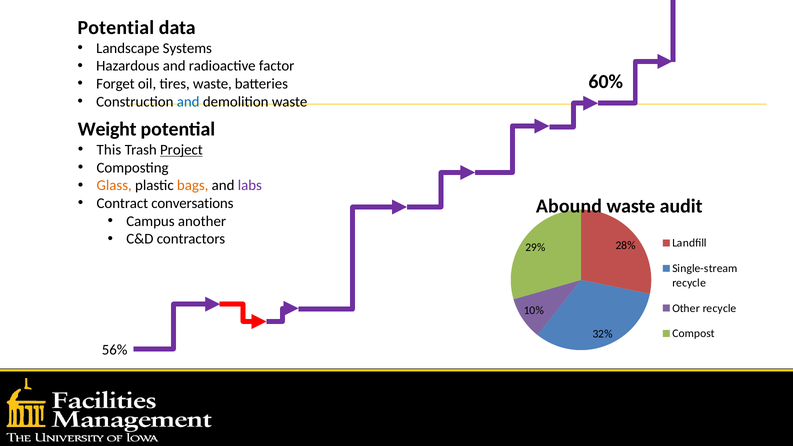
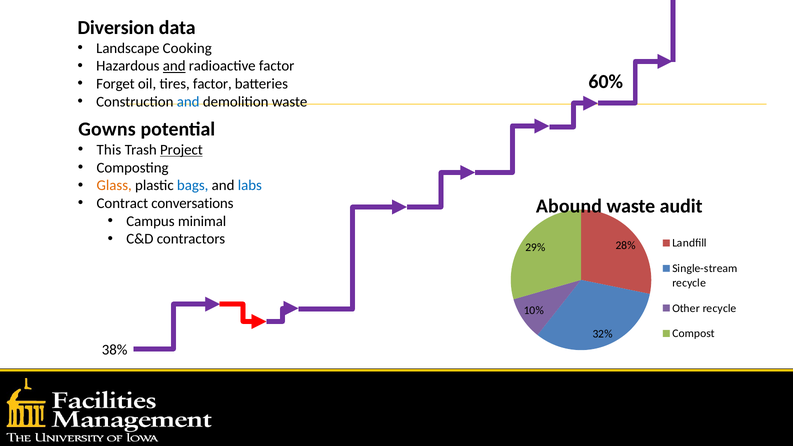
Potential: Potential -> Diversion (116, 28)
Systems: Systems -> Cooking (187, 48)
and underline: none -> present (174, 66)
tires waste: waste -> factor (212, 84)
Weight: Weight -> Gowns (107, 129)
bags colour: orange -> blue (193, 186)
labs colour: purple -> blue (250, 186)
another: another -> minimal (202, 221)
56%: 56% -> 38% (115, 350)
